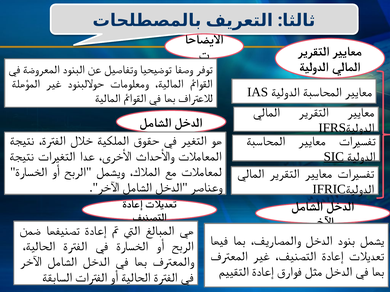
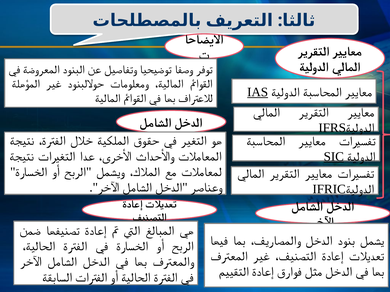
IAS underline: none -> present (258, 92)
